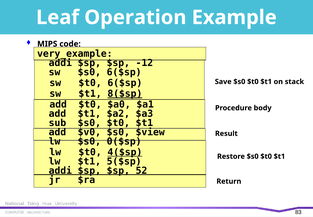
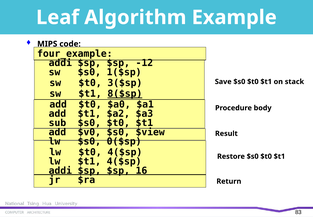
Operation: Operation -> Algorithm (135, 17)
very_example: very_example -> four_example (75, 54)
$s0 6($sp: 6($sp -> 1($sp (124, 72)
$t0 6($sp: 6($sp -> 3($sp (125, 83)
4($sp underline: present -> none (125, 152)
$t1 5($sp: 5($sp -> 4($sp (124, 161)
52: 52 -> 16 (141, 170)
